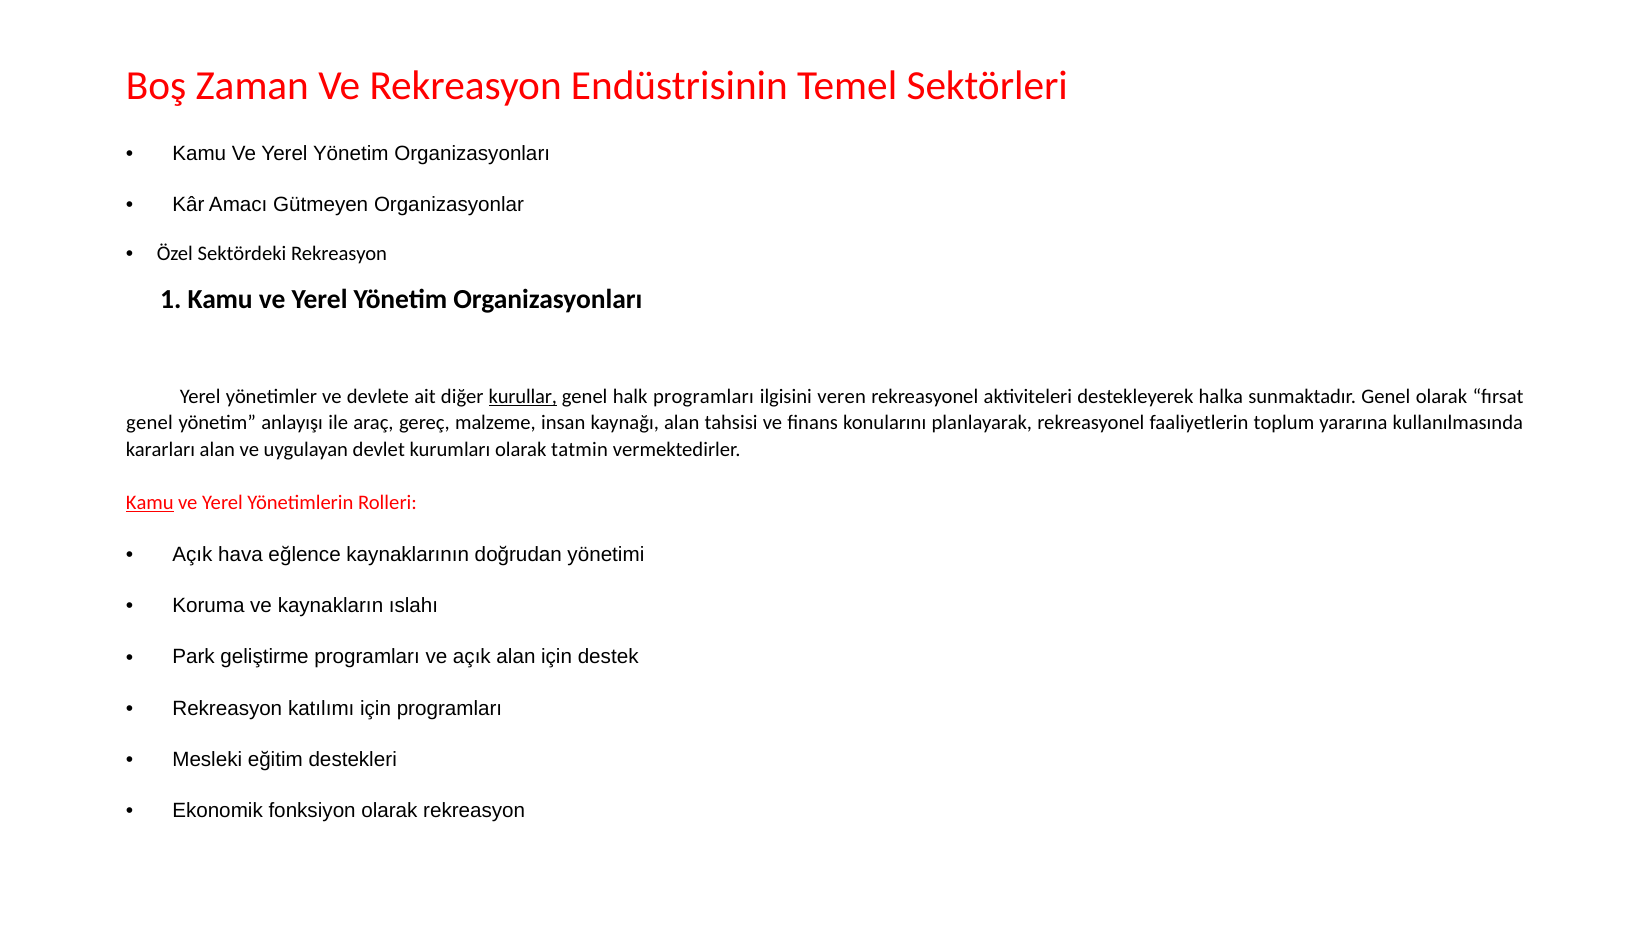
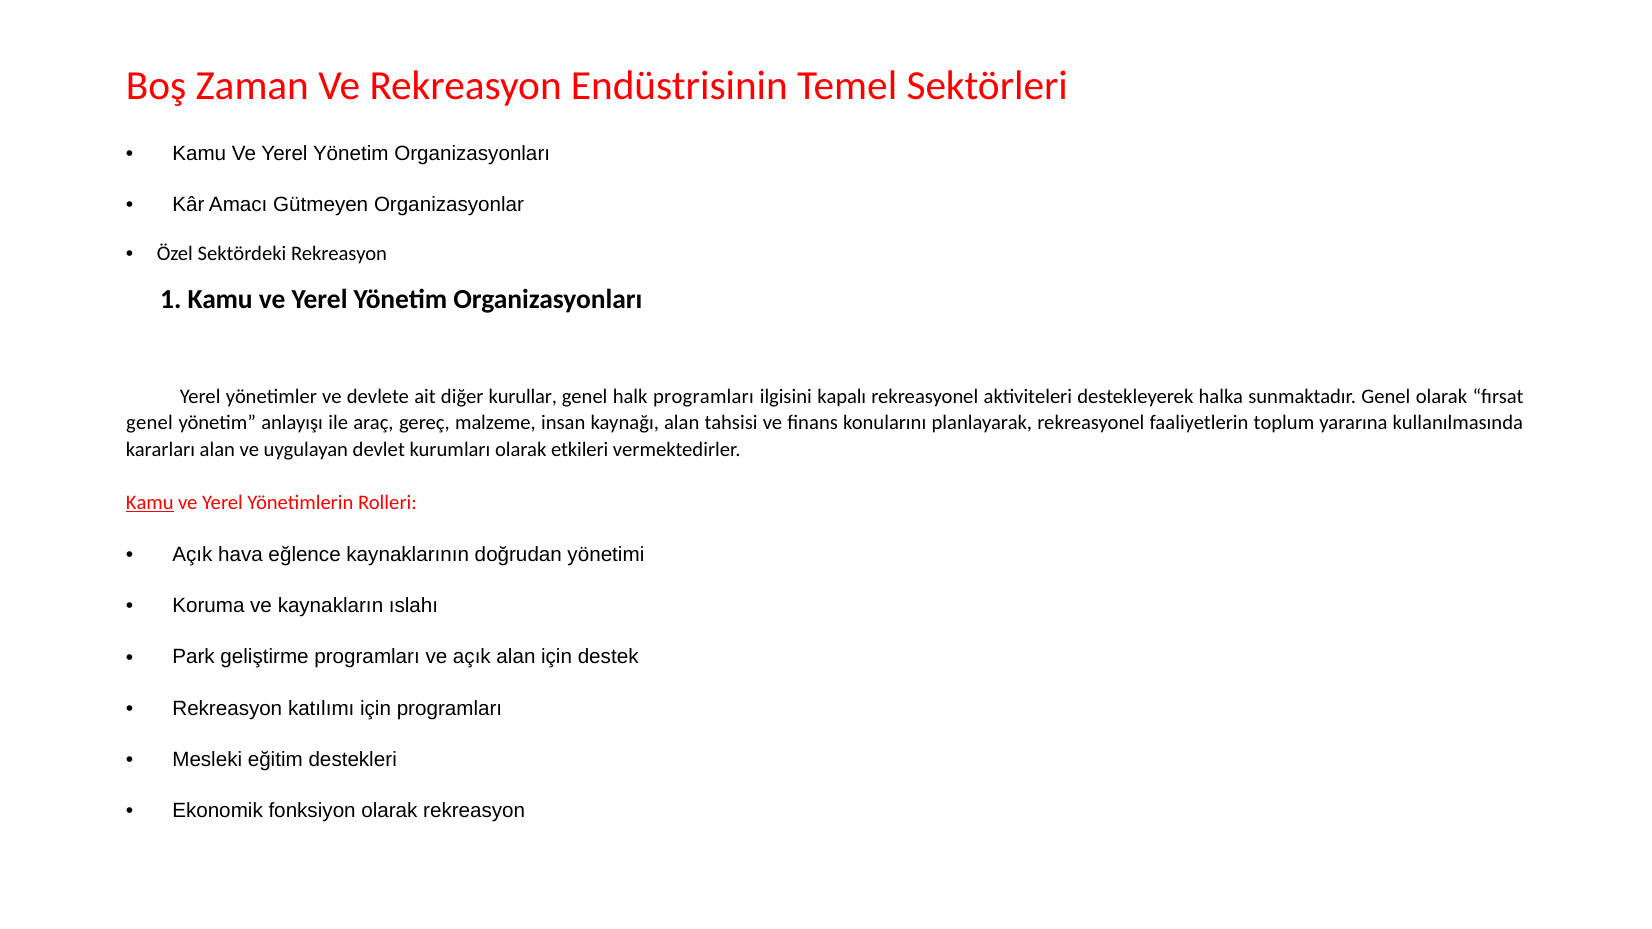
kurullar underline: present -> none (523, 397)
veren: veren -> kapalı (842, 397)
tatmin: tatmin -> etkileri (580, 449)
